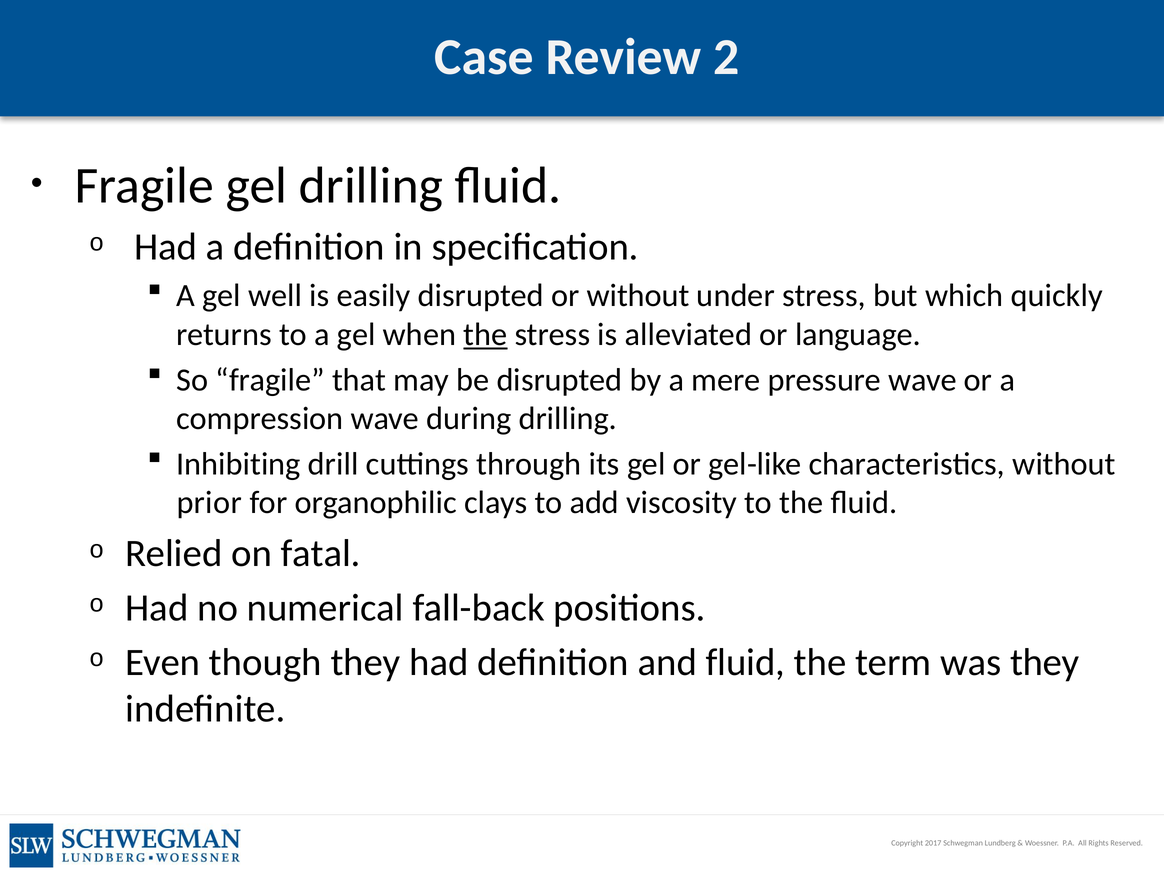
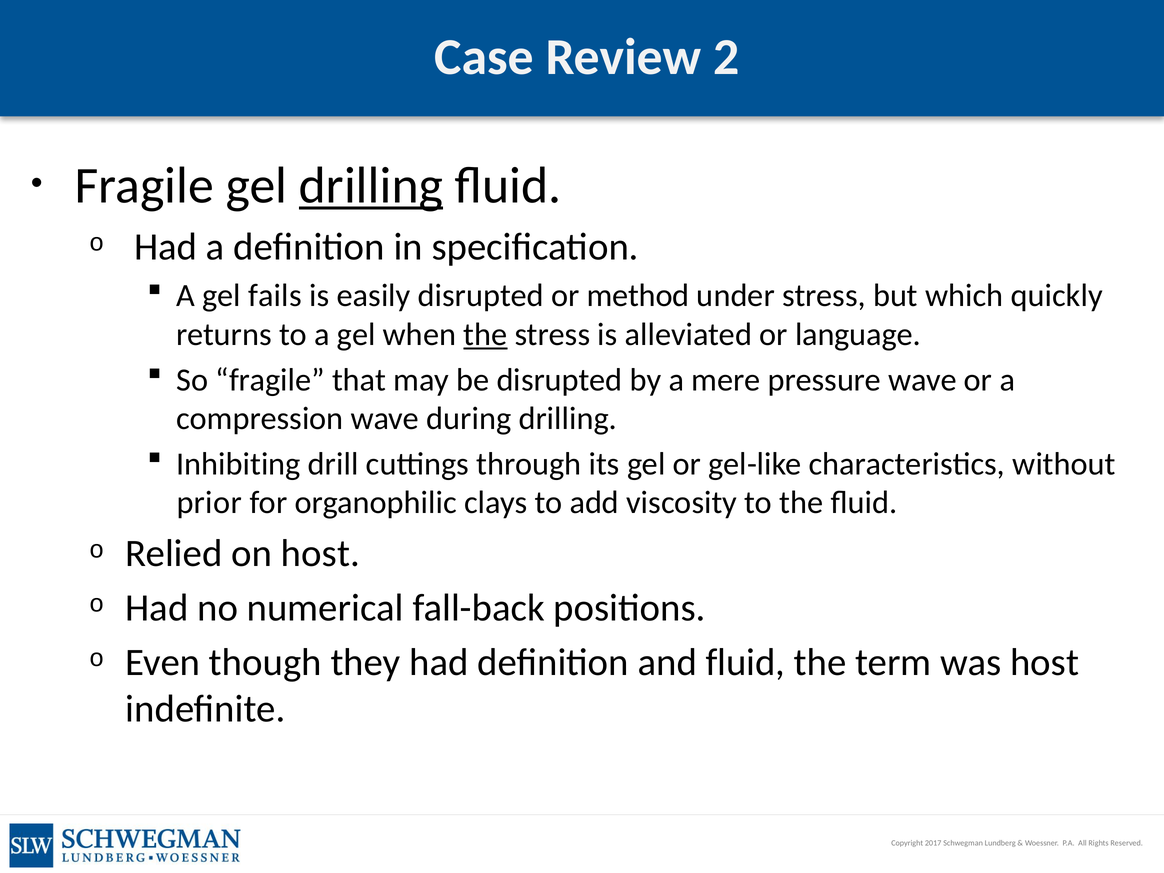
drilling underline: none -> present (371, 186)
well: well -> fails (275, 296)
or without: without -> method (638, 296)
on fatal: fatal -> host (321, 554)
was they: they -> host (1045, 662)
